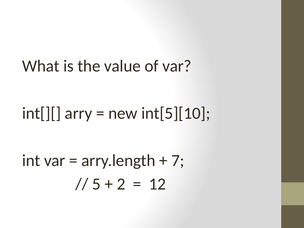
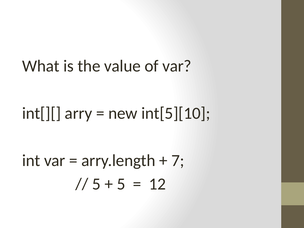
2: 2 -> 5 (121, 184)
